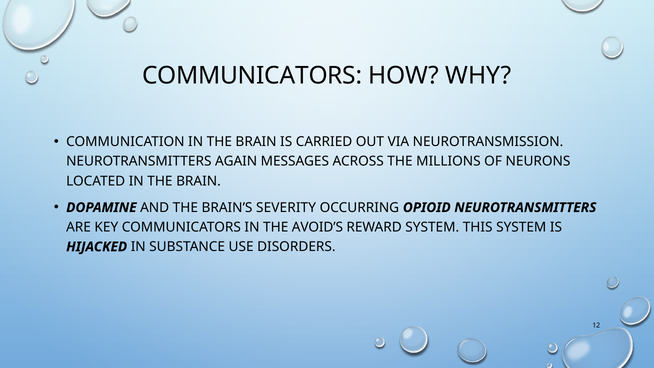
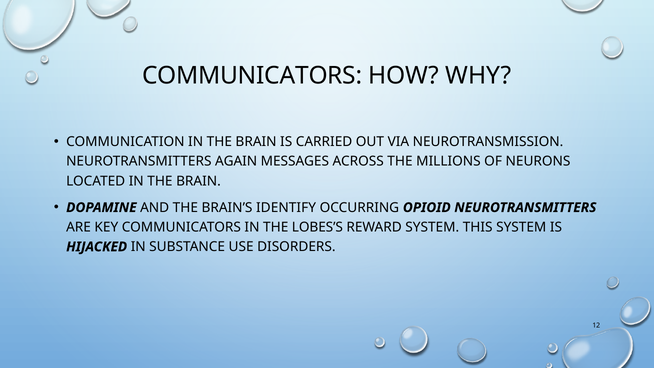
SEVERITY: SEVERITY -> IDENTIFY (286, 207)
AVOID’S: AVOID’S -> LOBES’S (317, 227)
